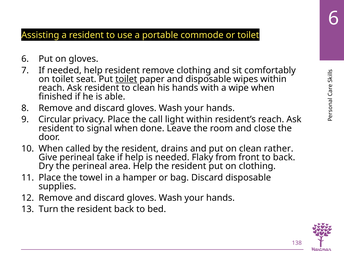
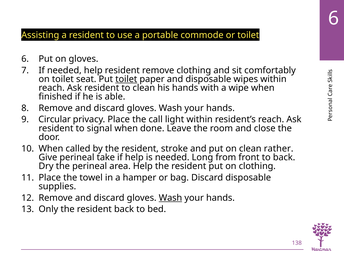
drains: drains -> stroke (174, 149)
Flaky: Flaky -> Long (202, 157)
Wash underline: none -> present (170, 198)
Turn: Turn -> Only (48, 209)
